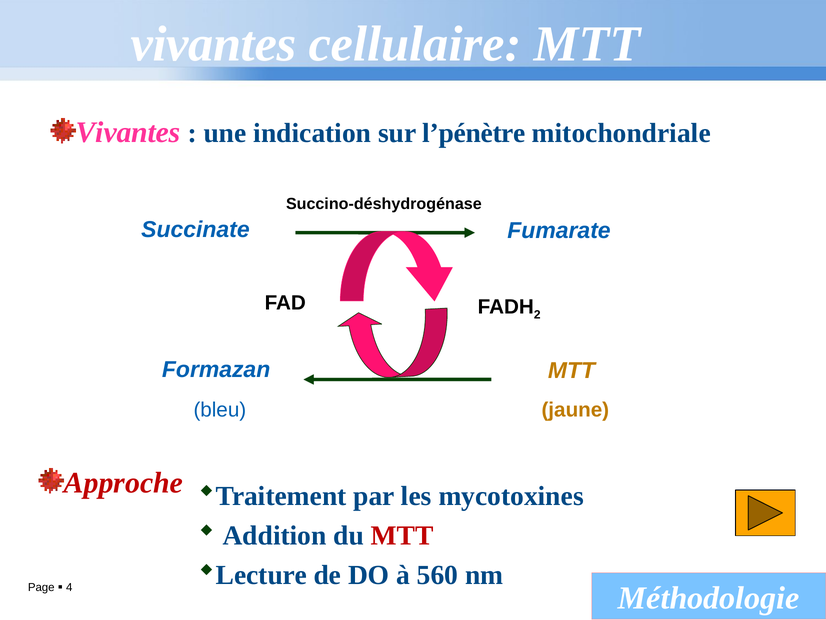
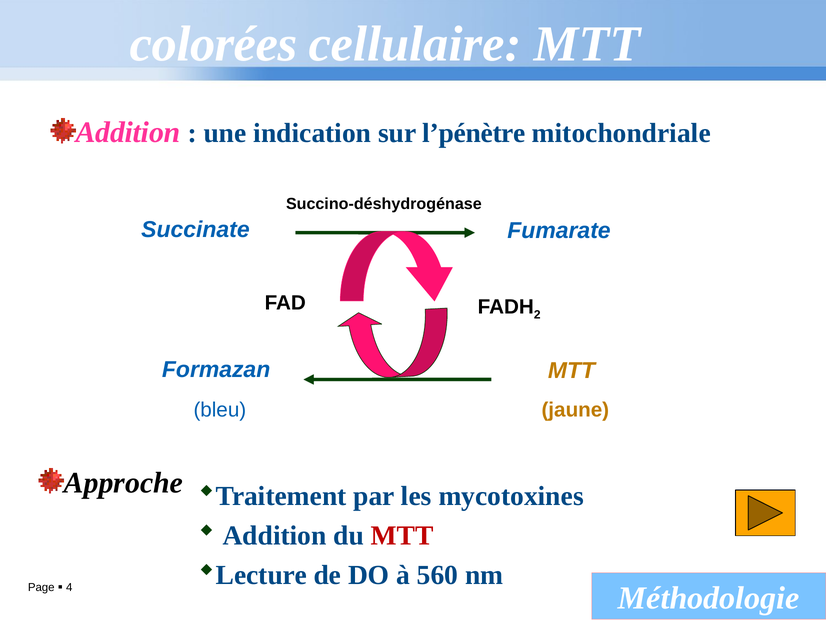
vivantes: vivantes -> colorées (214, 44)
Vivantes: Vivantes -> Addition (128, 132)
Approche colour: red -> black (123, 483)
